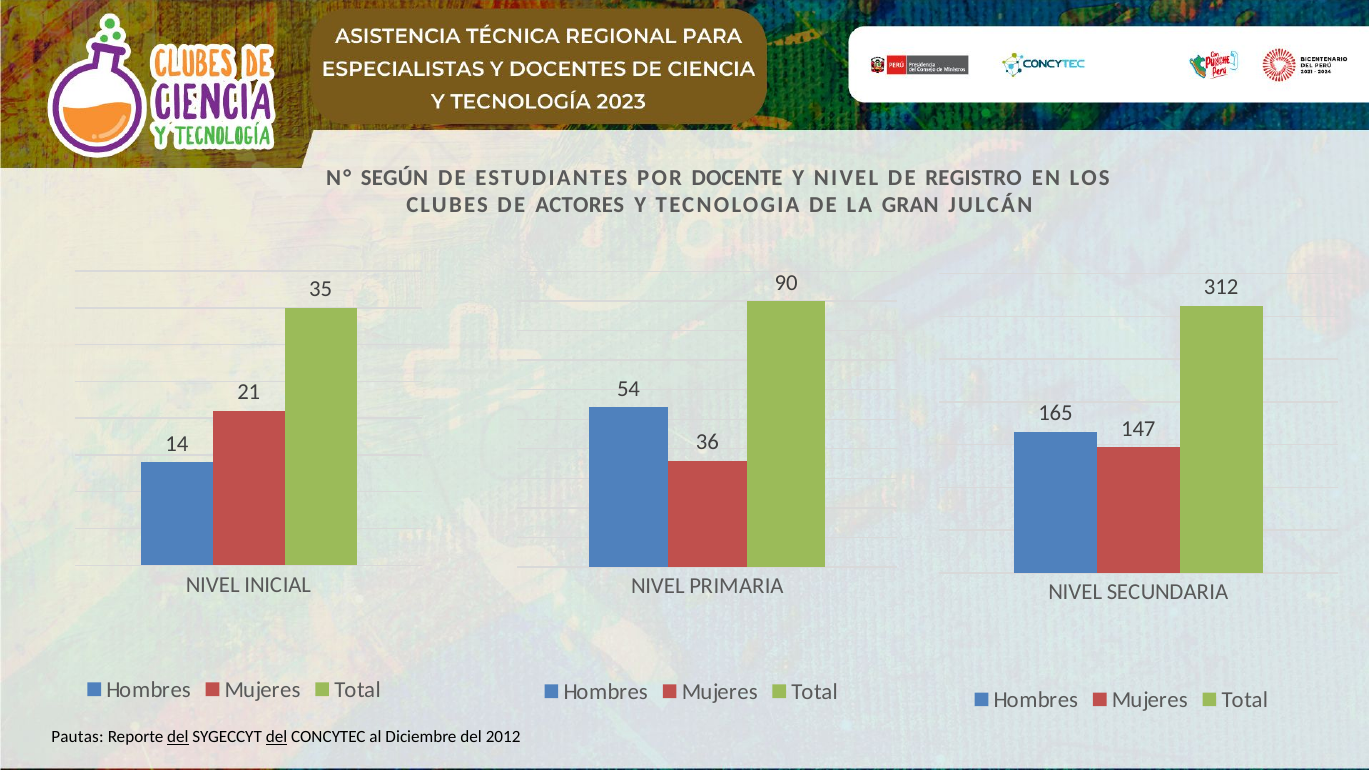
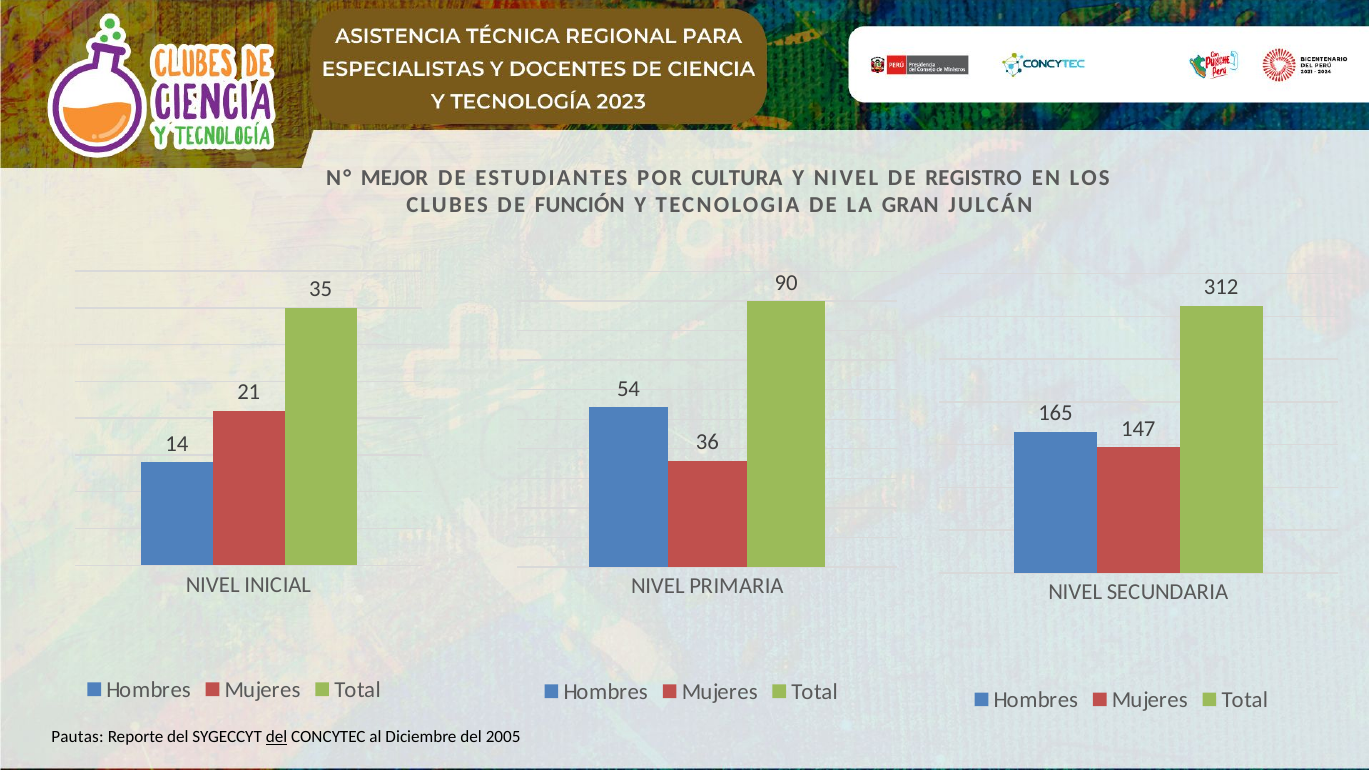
SEGÚN: SEGÚN -> MEJOR (394, 178)
DOCENTE: DOCENTE -> CULTURA (737, 178)
ACTORES: ACTORES -> FUNCIÓN (580, 205)
del underline: present -> none (178, 737)
2012: 2012 -> 2005 (503, 737)
